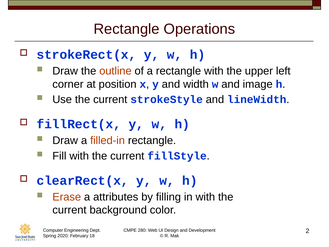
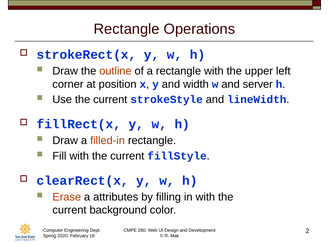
image: image -> server (258, 84)
